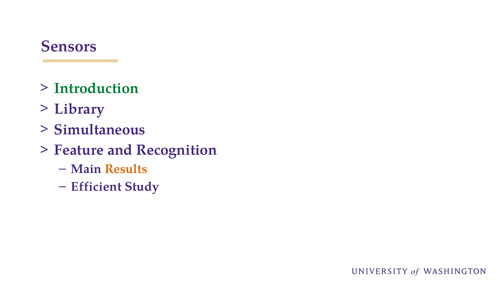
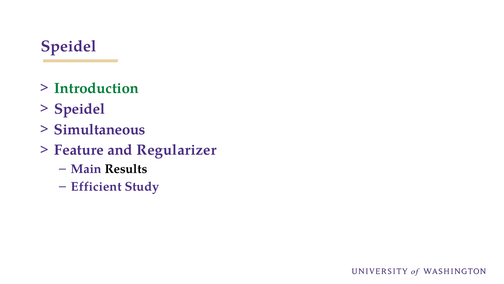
Sensors: Sensors -> Speidel (69, 46)
Library: Library -> Speidel (80, 109)
Recognition: Recognition -> Regularizer (177, 150)
Results colour: orange -> black (126, 169)
